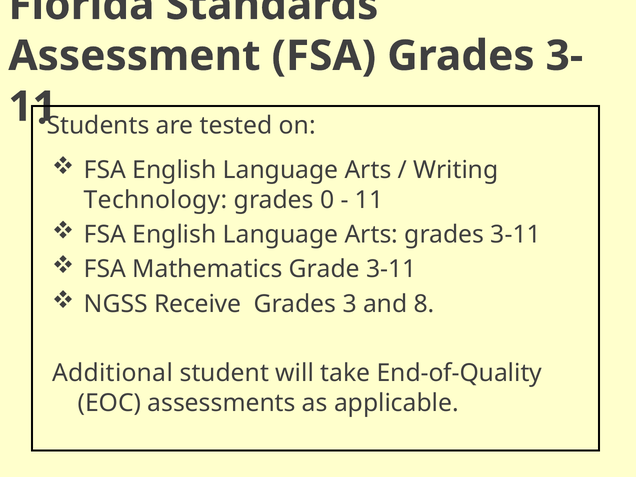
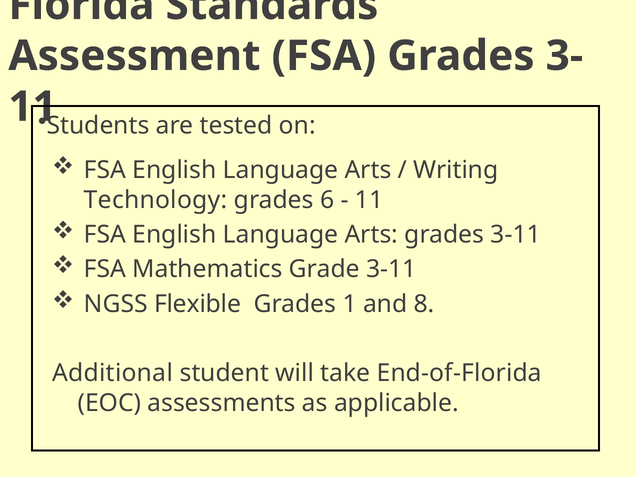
0: 0 -> 6 (327, 200)
Receive: Receive -> Flexible (198, 304)
3: 3 -> 1 (350, 304)
End-of-Quality: End-of-Quality -> End-of-Florida (459, 373)
